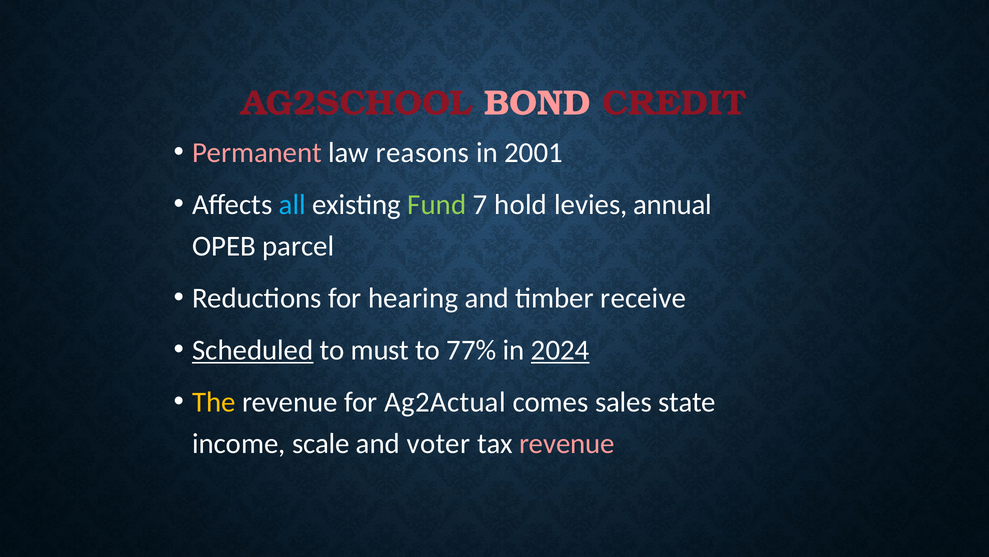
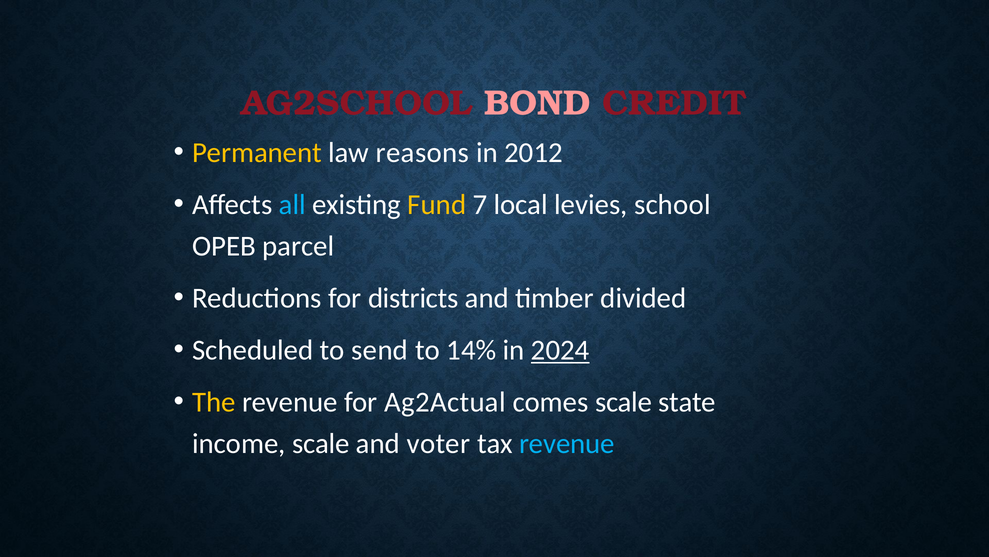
Permanent colour: pink -> yellow (257, 153)
2001: 2001 -> 2012 (534, 153)
Fund colour: light green -> yellow (437, 205)
hold: hold -> local (521, 205)
annual: annual -> school (672, 205)
hearing: hearing -> districts (413, 298)
receive: receive -> divided (643, 298)
Scheduled underline: present -> none (253, 350)
must: must -> send (380, 350)
77%: 77% -> 14% (471, 350)
comes sales: sales -> scale (624, 402)
revenue colour: pink -> light blue (567, 443)
